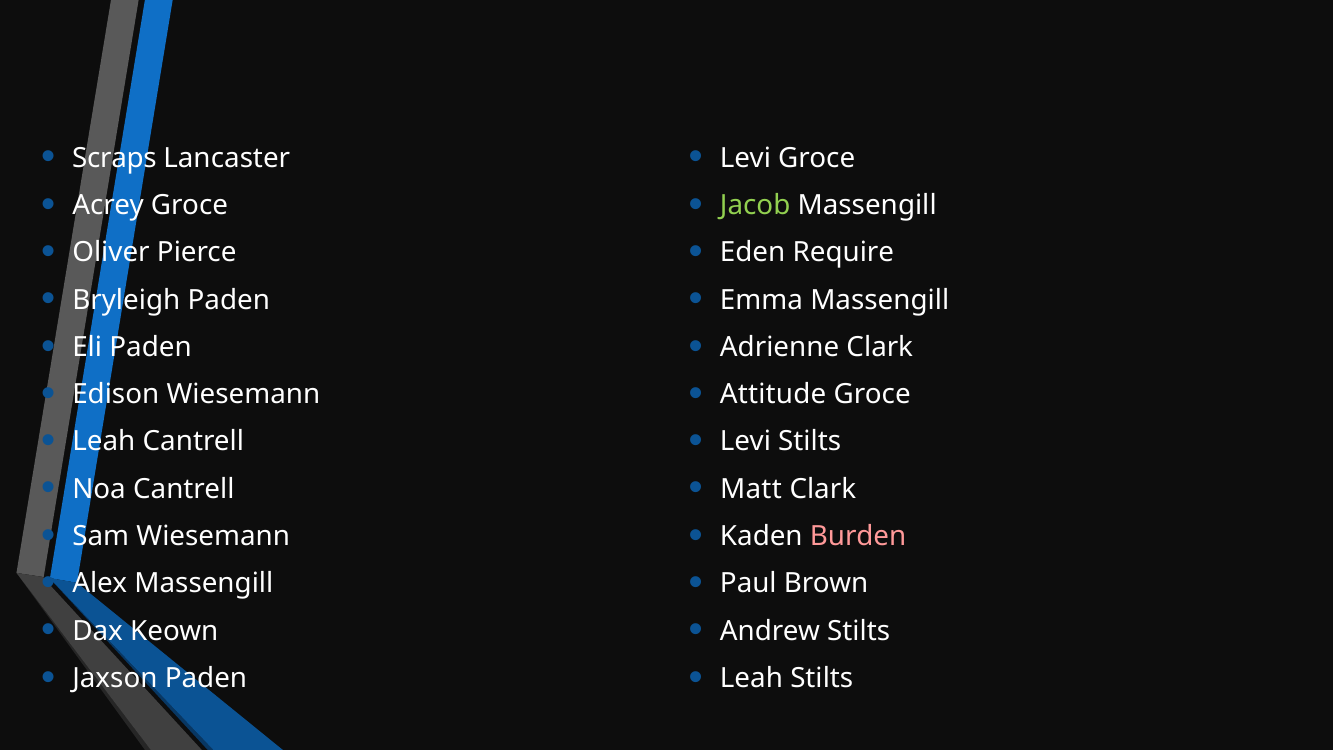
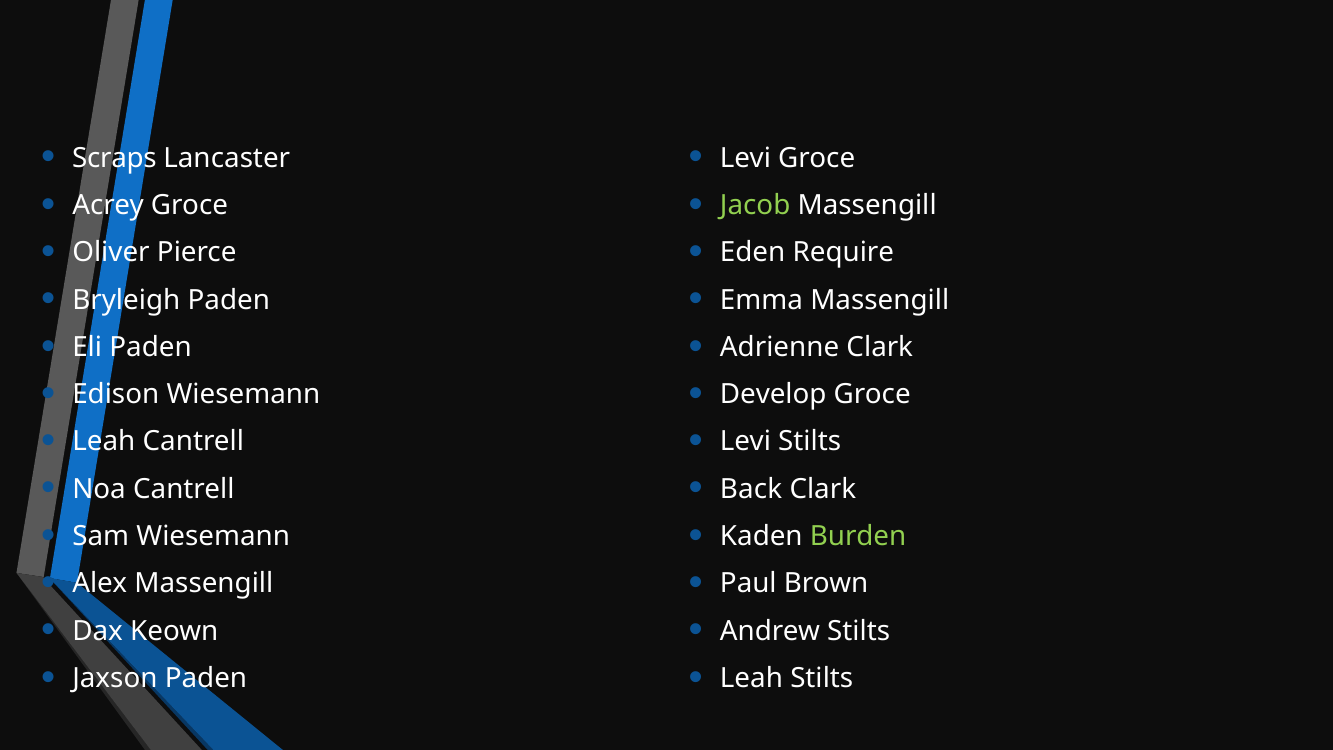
Attitude: Attitude -> Develop (773, 394)
Matt: Matt -> Back (751, 489)
Burden colour: pink -> light green (858, 536)
